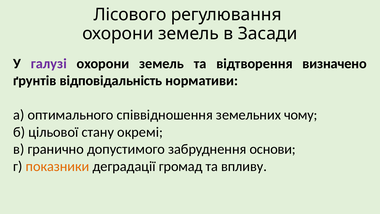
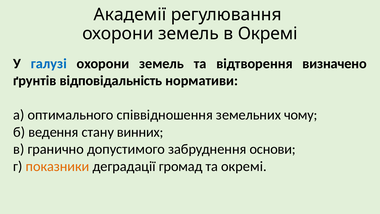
Лісового: Лісового -> Академії (130, 15)
в Засади: Засади -> Окремі (268, 34)
галузі colour: purple -> blue (49, 64)
цільової: цільової -> ведення (53, 132)
окремі: окремі -> винних (140, 132)
та впливу: впливу -> окремі (244, 166)
